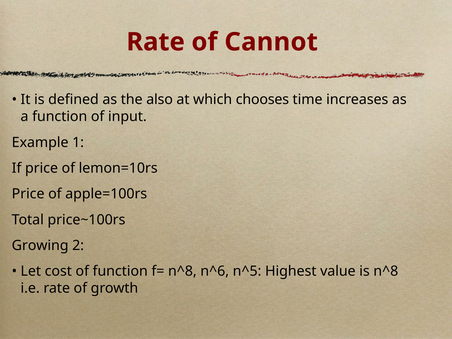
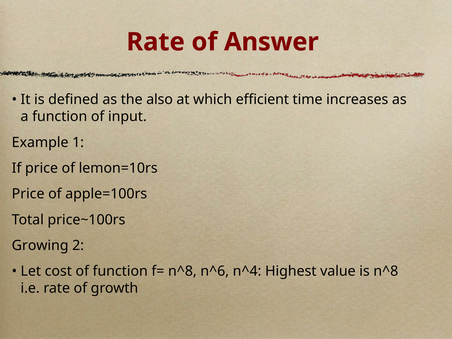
Cannot: Cannot -> Answer (271, 42)
chooses: chooses -> efficient (262, 100)
n^5: n^5 -> n^4 (247, 271)
